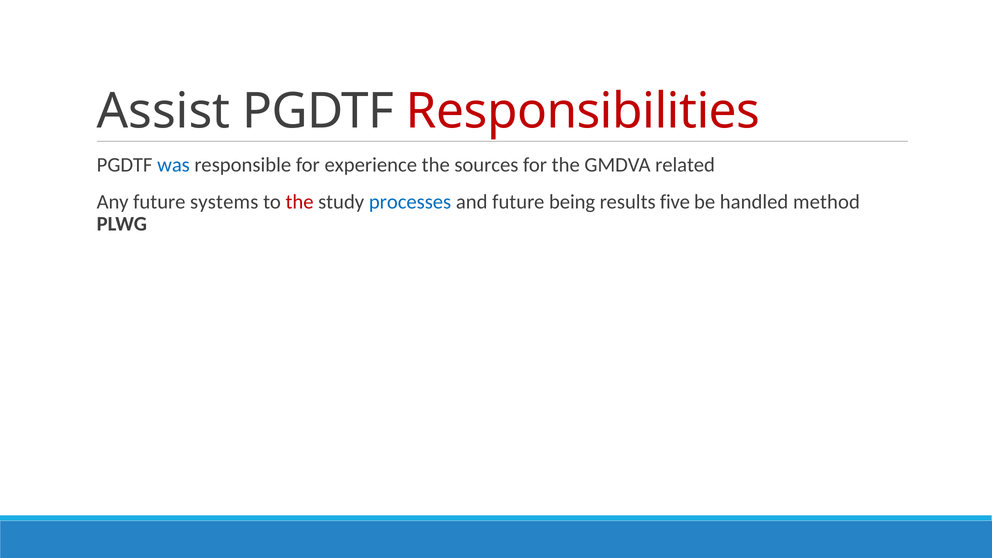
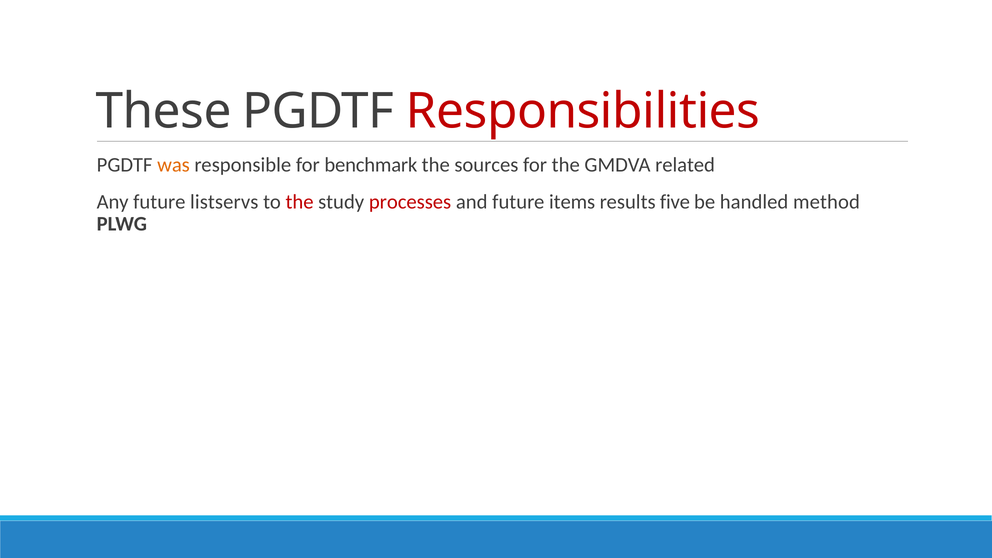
Assist: Assist -> These (164, 111)
was colour: blue -> orange (174, 165)
experience: experience -> benchmark (371, 165)
systems: systems -> listservs (224, 202)
processes colour: blue -> red (410, 202)
being: being -> items (572, 202)
